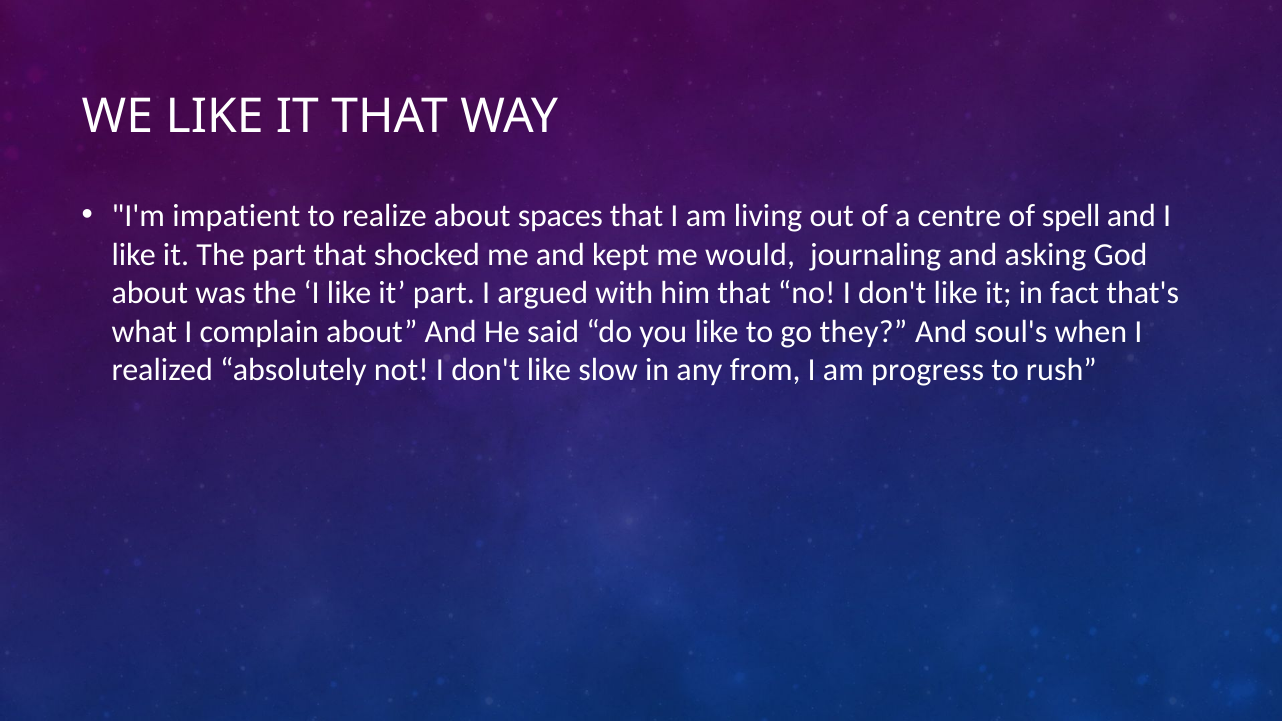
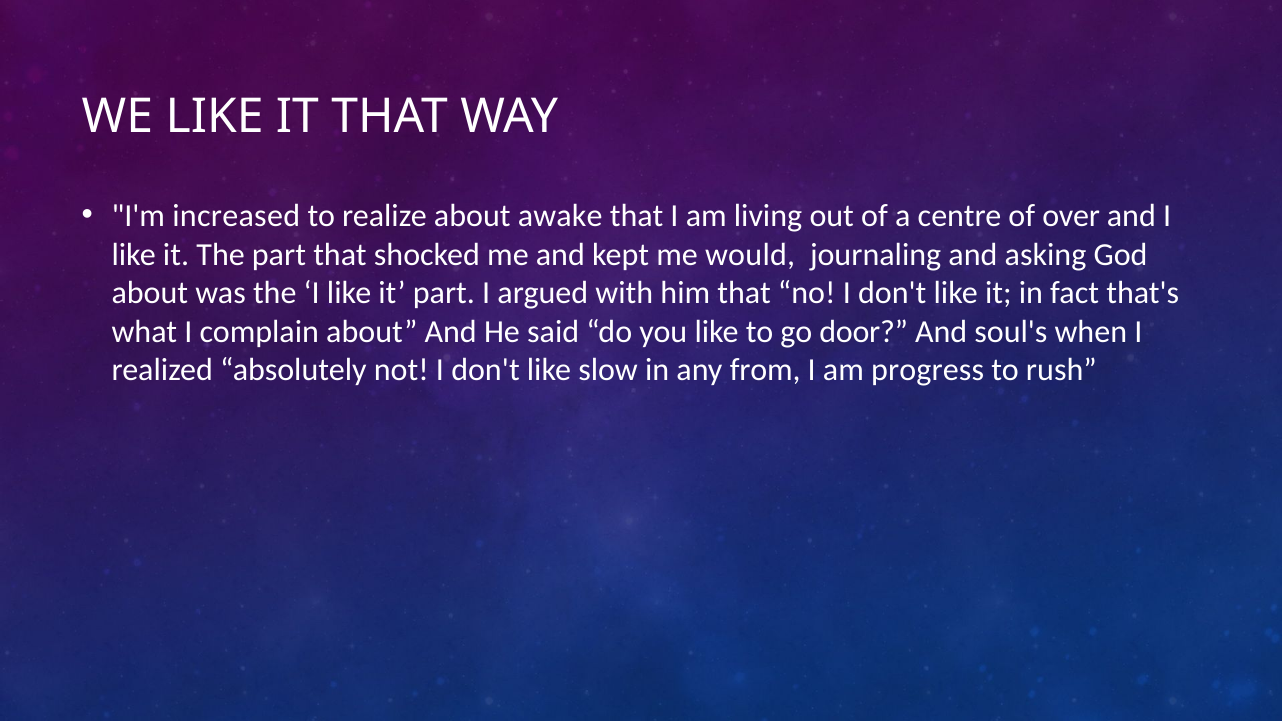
impatient: impatient -> increased (236, 216)
spaces: spaces -> awake (560, 216)
spell: spell -> over (1071, 216)
they: they -> door (864, 332)
